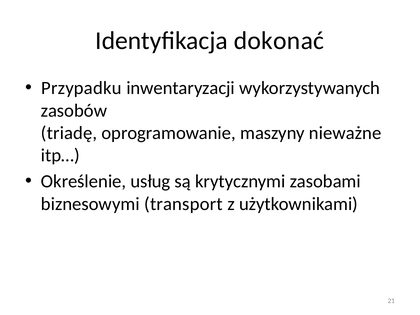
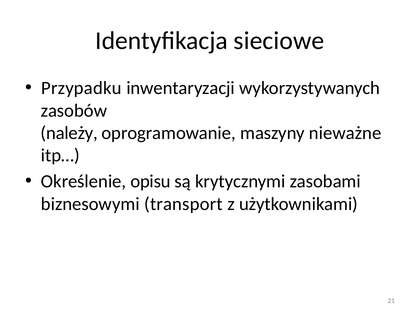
dokonać: dokonać -> sieciowe (279, 41)
triadę: triadę -> należy (69, 133)
usług: usług -> opisu (151, 181)
